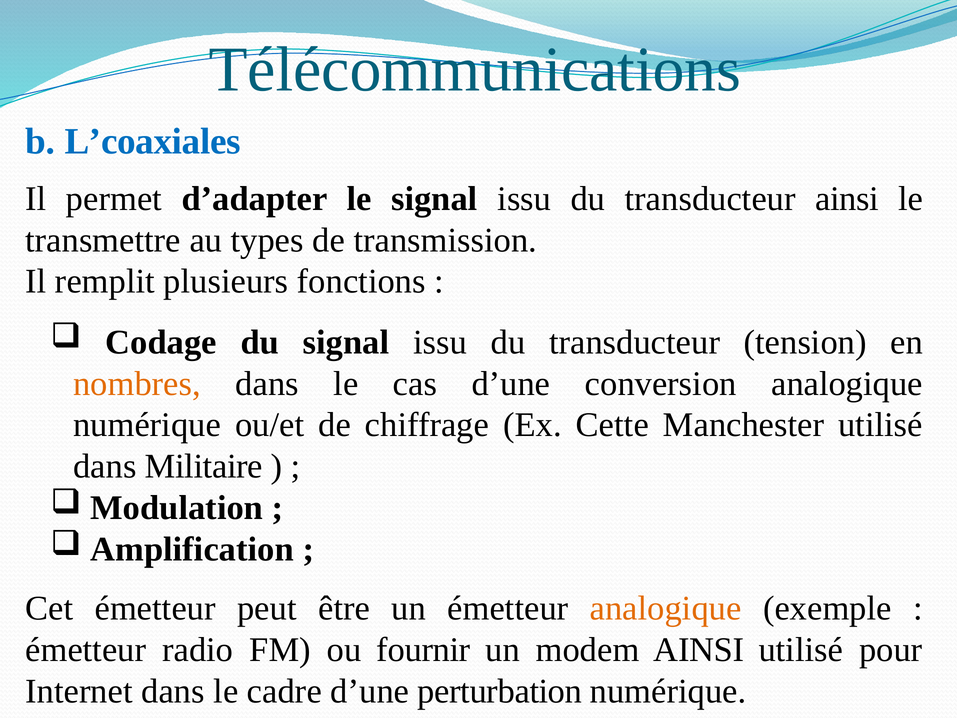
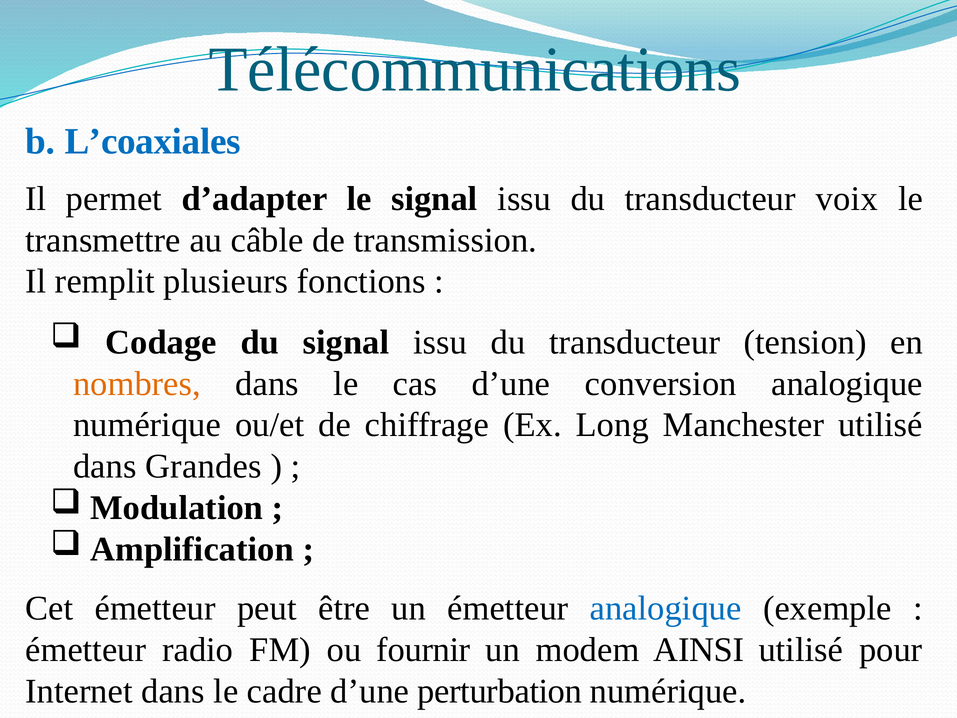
transducteur ainsi: ainsi -> voix (847, 199)
types: types -> câble (267, 240)
Cette: Cette -> Long (612, 425)
Militaire: Militaire -> Grandes (204, 466)
analogique colour: orange -> blue (666, 608)
